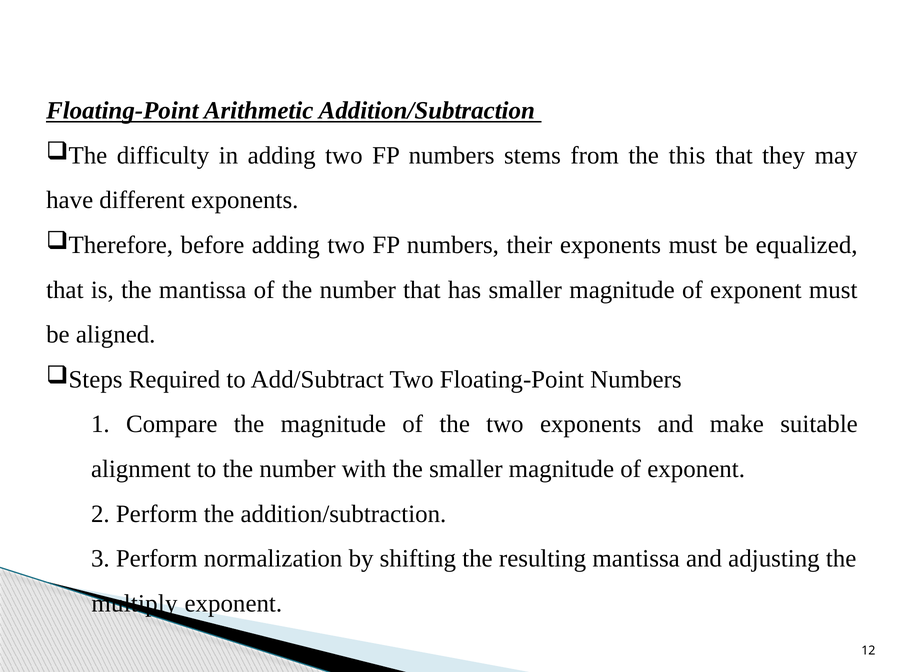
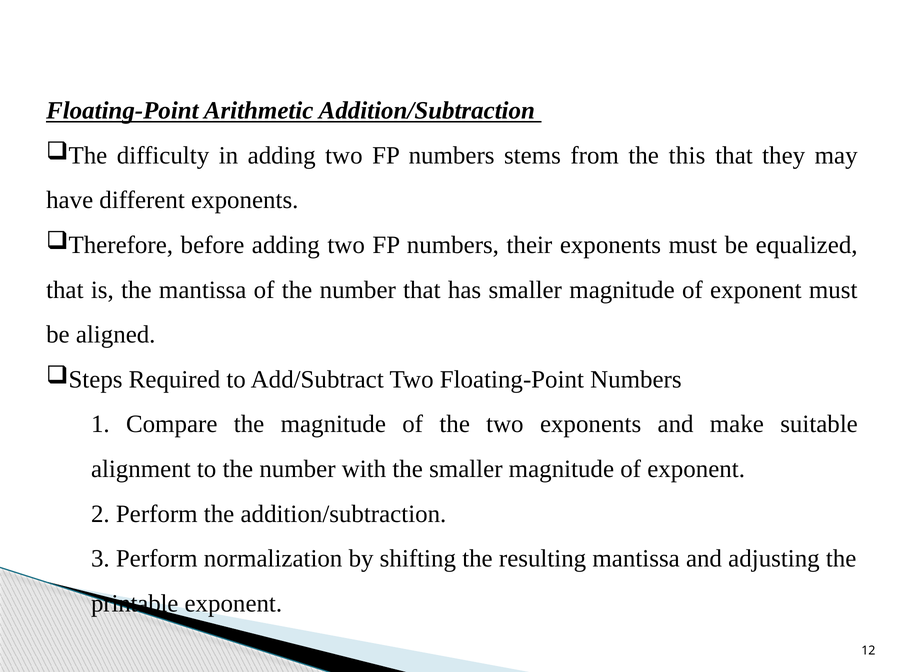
multiply: multiply -> printable (135, 604)
